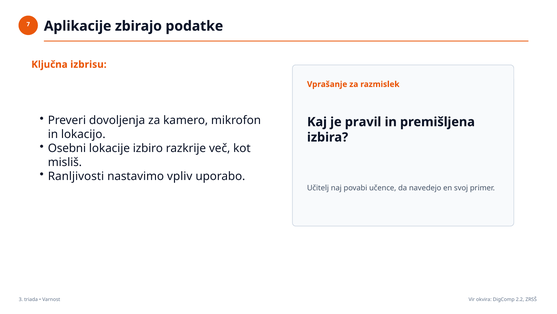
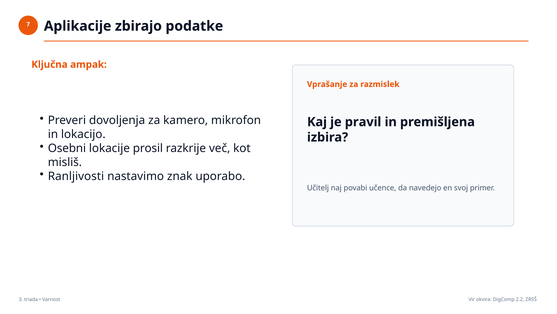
izbrisu: izbrisu -> ampak (88, 64)
izbiro: izbiro -> prosil (148, 148)
vpliv: vpliv -> znak (180, 176)
